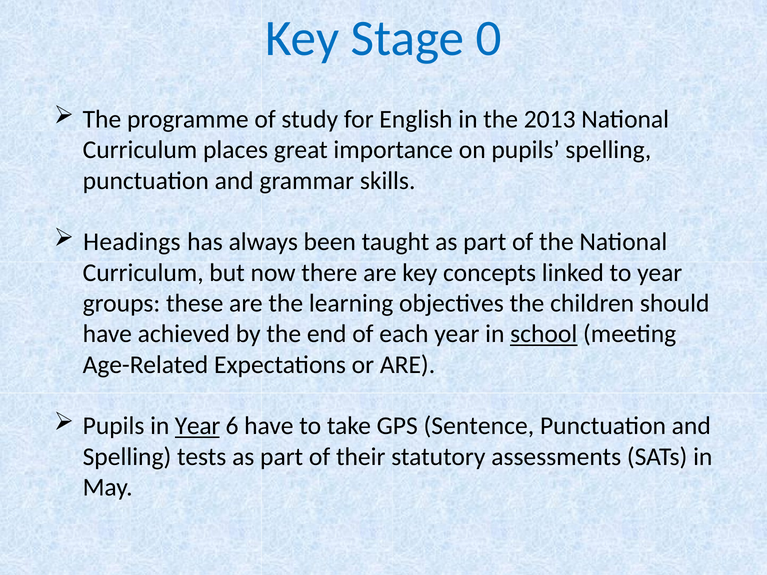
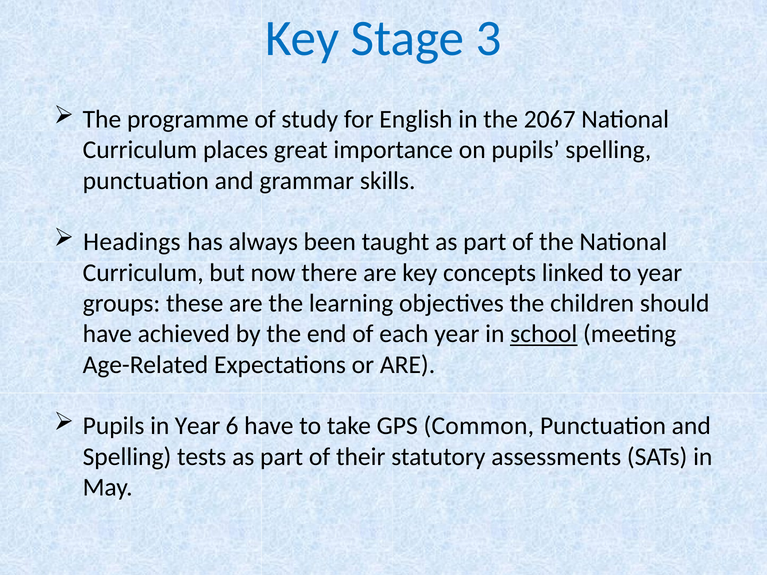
0: 0 -> 3 (489, 38)
2013: 2013 -> 2067 (550, 119)
Year underline: present -> none (198, 426)
Sentence: Sentence -> Common (479, 426)
